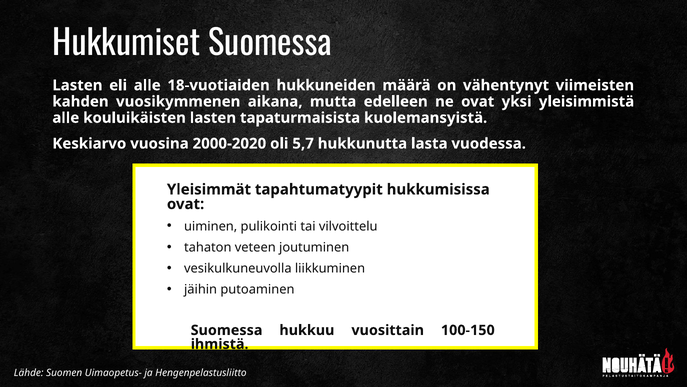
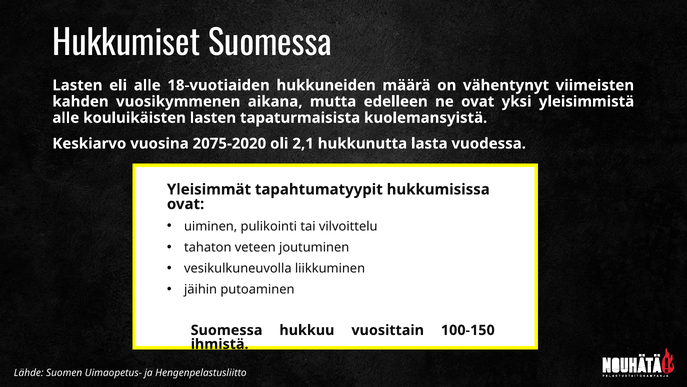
2000-2020: 2000-2020 -> 2075-2020 (229, 143)
5,7: 5,7 -> 2,1 (303, 143)
